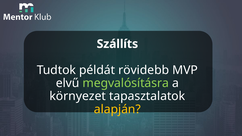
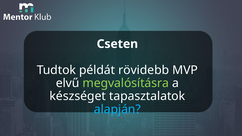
Szállíts: Szállíts -> Cseten (117, 44)
környezet: környezet -> készséget (78, 96)
alapján colour: yellow -> light blue (117, 109)
